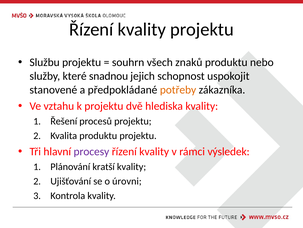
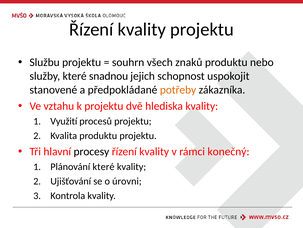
Řešení: Řešení -> Využití (64, 121)
procesy colour: purple -> black (91, 151)
výsledek: výsledek -> konečný (229, 151)
Plánování kratší: kratší -> které (104, 166)
